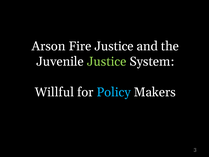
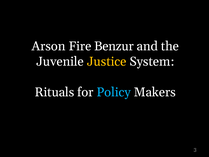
Fire Justice: Justice -> Benzur (114, 46)
Justice colour: light green -> yellow (107, 61)
Willful: Willful -> Rituals (54, 92)
